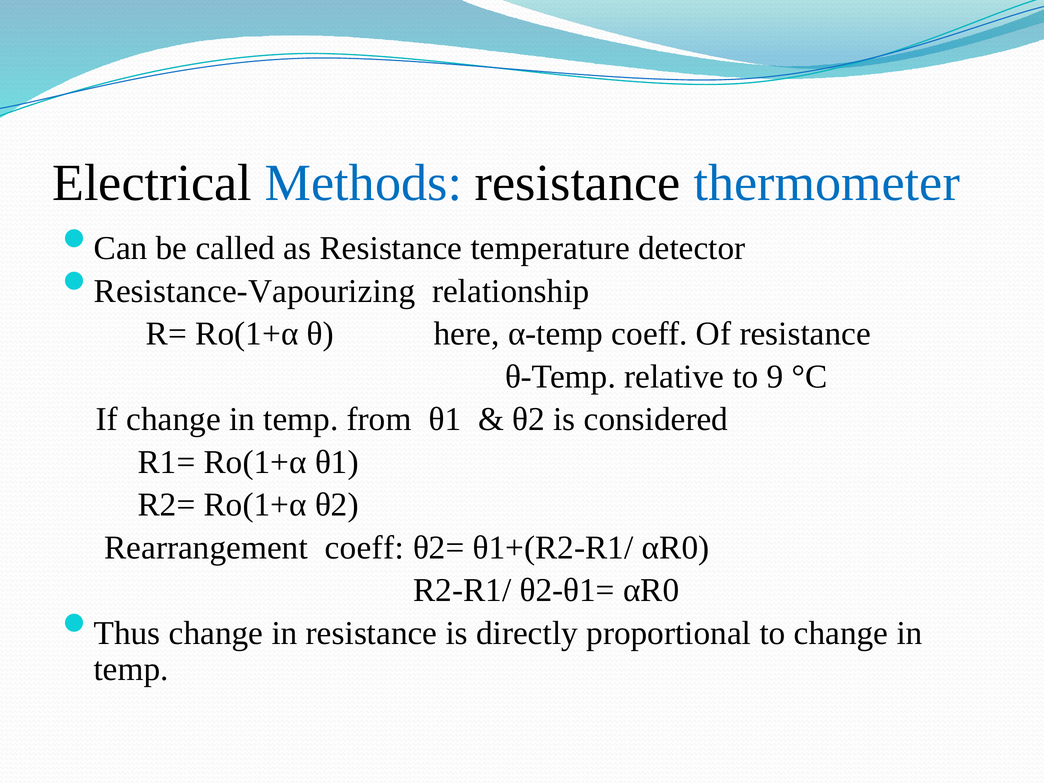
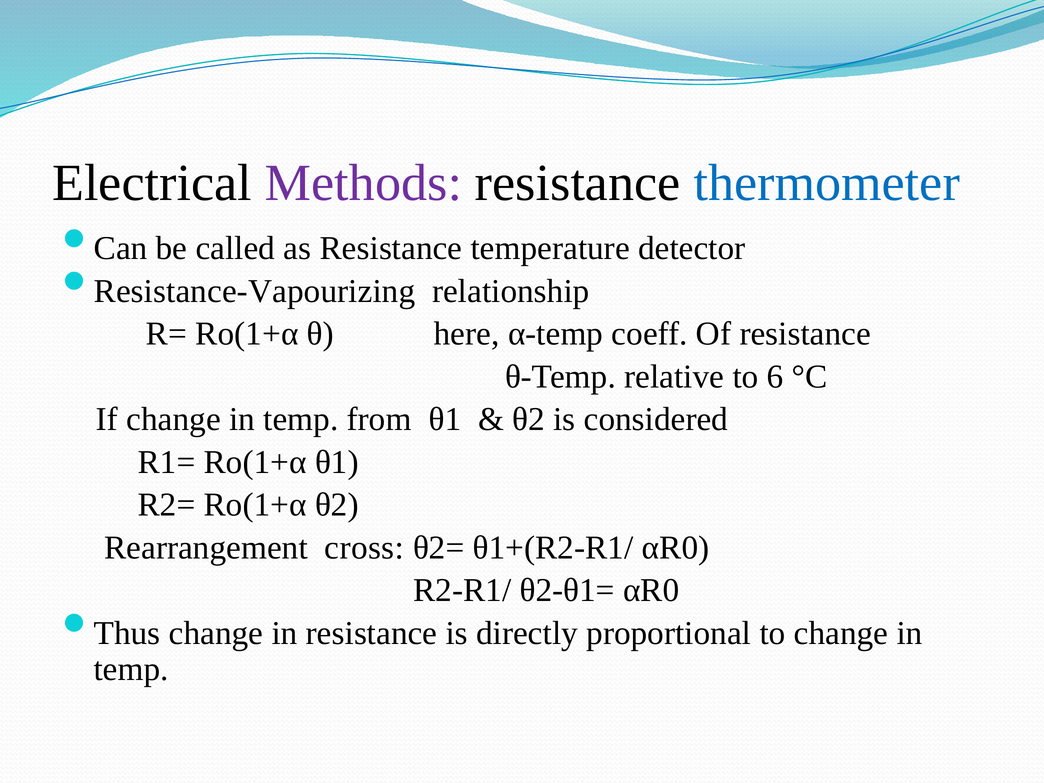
Methods colour: blue -> purple (363, 183)
9: 9 -> 6 (775, 377)
Rearrangement coeff: coeff -> cross (364, 548)
